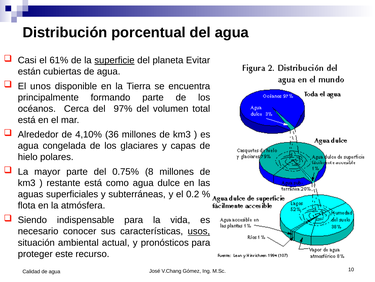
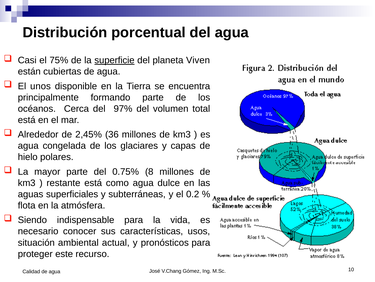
61%: 61% -> 75% (59, 60)
Evitar: Evitar -> Viven (198, 60)
4,10%: 4,10% -> 2,45% (89, 134)
usos underline: present -> none (199, 231)
